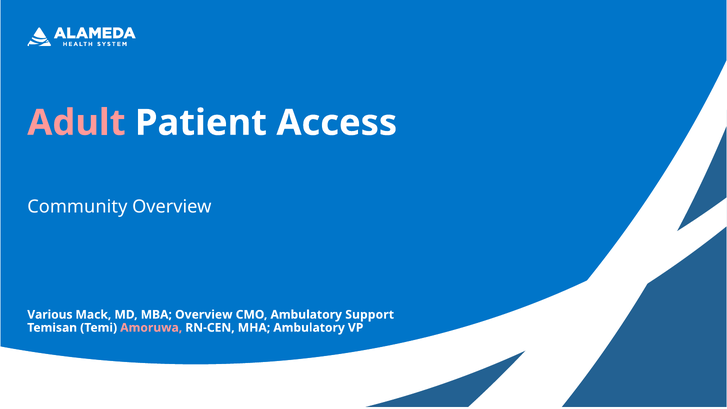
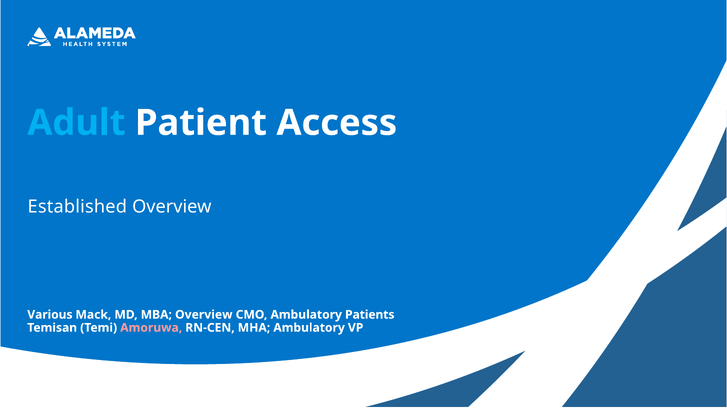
Adult colour: pink -> light blue (76, 123)
Community: Community -> Established (77, 207)
Support: Support -> Patients (370, 315)
